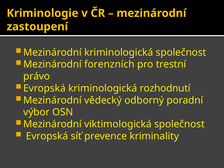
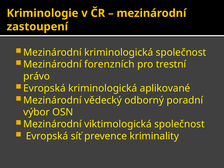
rozhodnutí: rozhodnutí -> aplikované (165, 88)
